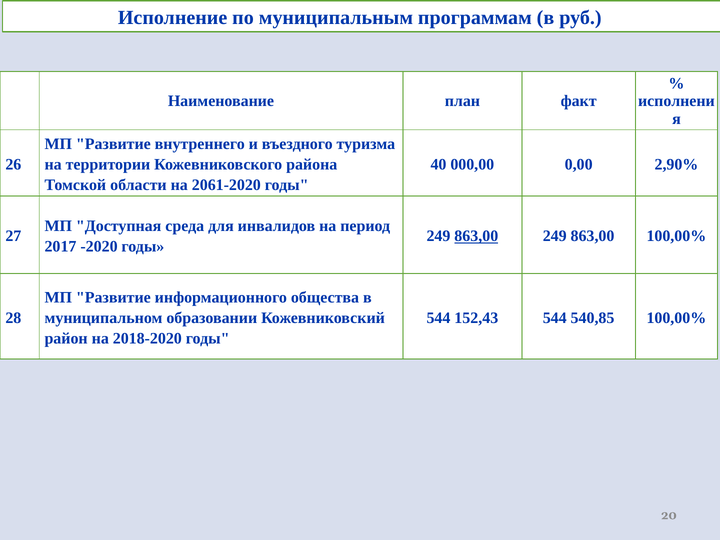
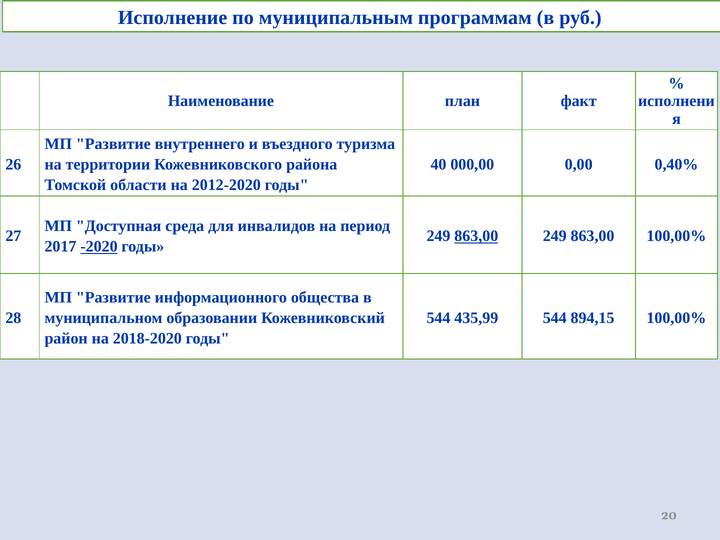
2,90%: 2,90% -> 0,40% (676, 164)
2061-2020: 2061-2020 -> 2012-2020 (226, 185)
-2020 underline: none -> present (99, 246)
152,43: 152,43 -> 435,99 (476, 318)
540,85: 540,85 -> 894,15 (593, 318)
